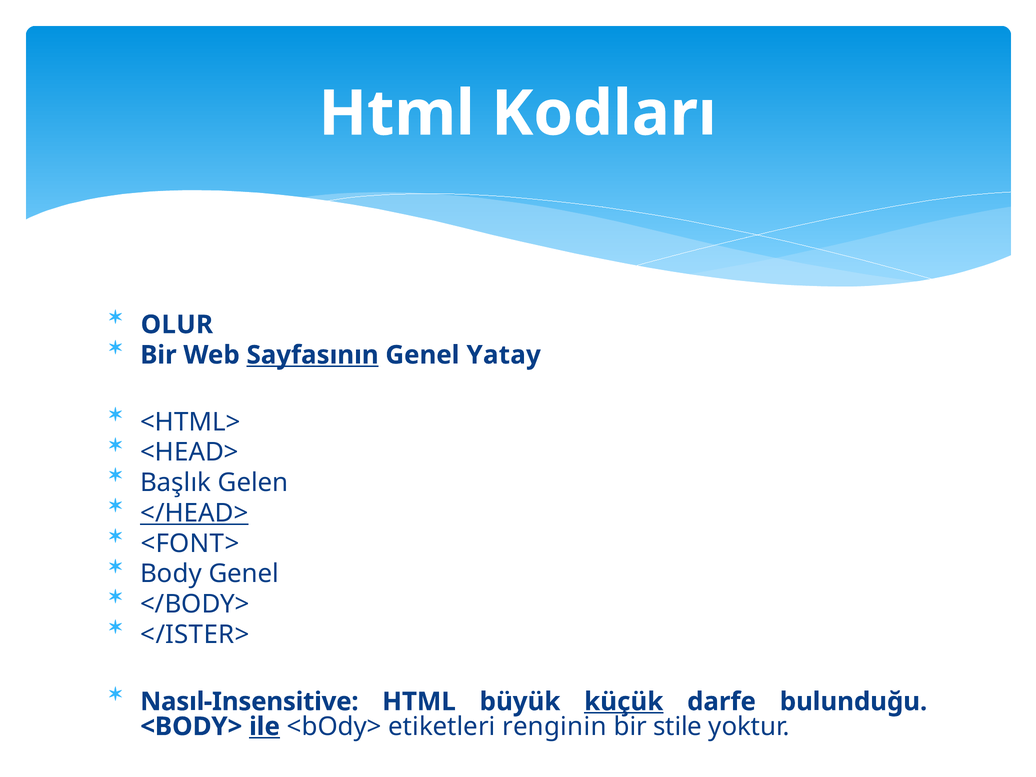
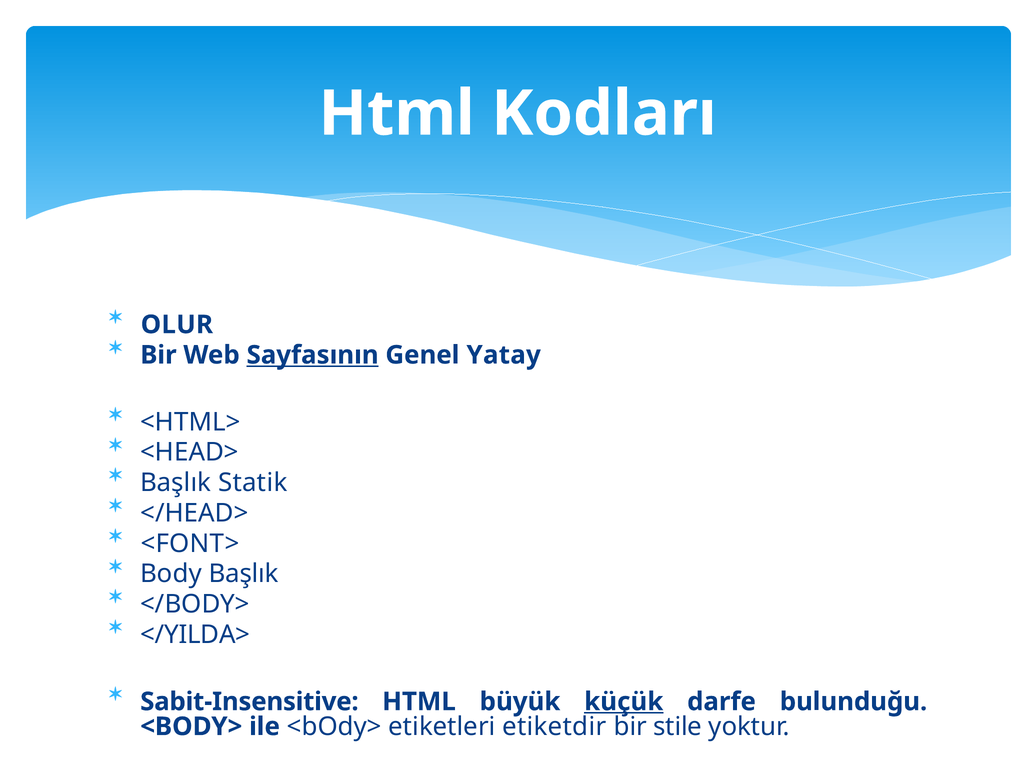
Gelen: Gelen -> Statik (253, 483)
</HEAD> underline: present -> none (194, 513)
Body Genel: Genel -> Başlık (244, 574)
</ISTER>: </ISTER> -> </YILDA> (195, 635)
Nasıl-Insensitive: Nasıl-Insensitive -> Sabit-Insensitive (249, 702)
ile underline: present -> none (265, 727)
renginin: renginin -> etiketdir (554, 727)
